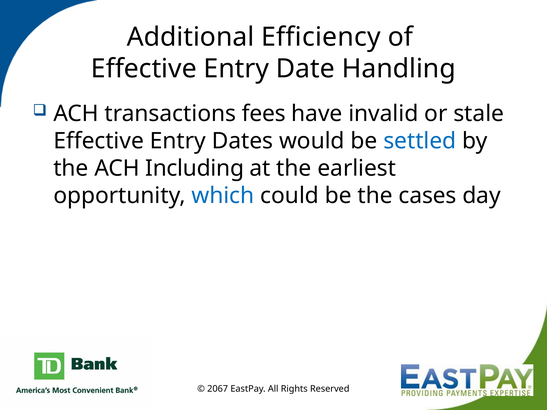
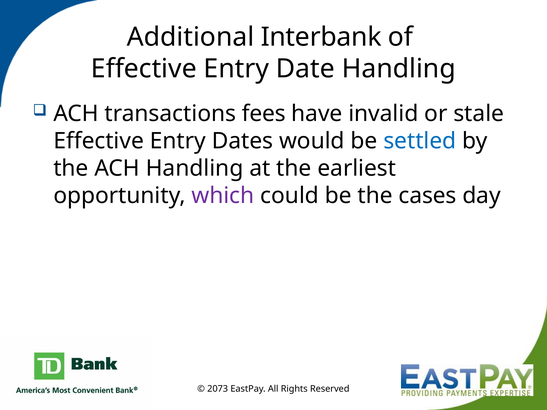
Efficiency: Efficiency -> Interbank (321, 37)
ACH Including: Including -> Handling (195, 168)
which colour: blue -> purple (223, 196)
2067: 2067 -> 2073 (218, 389)
